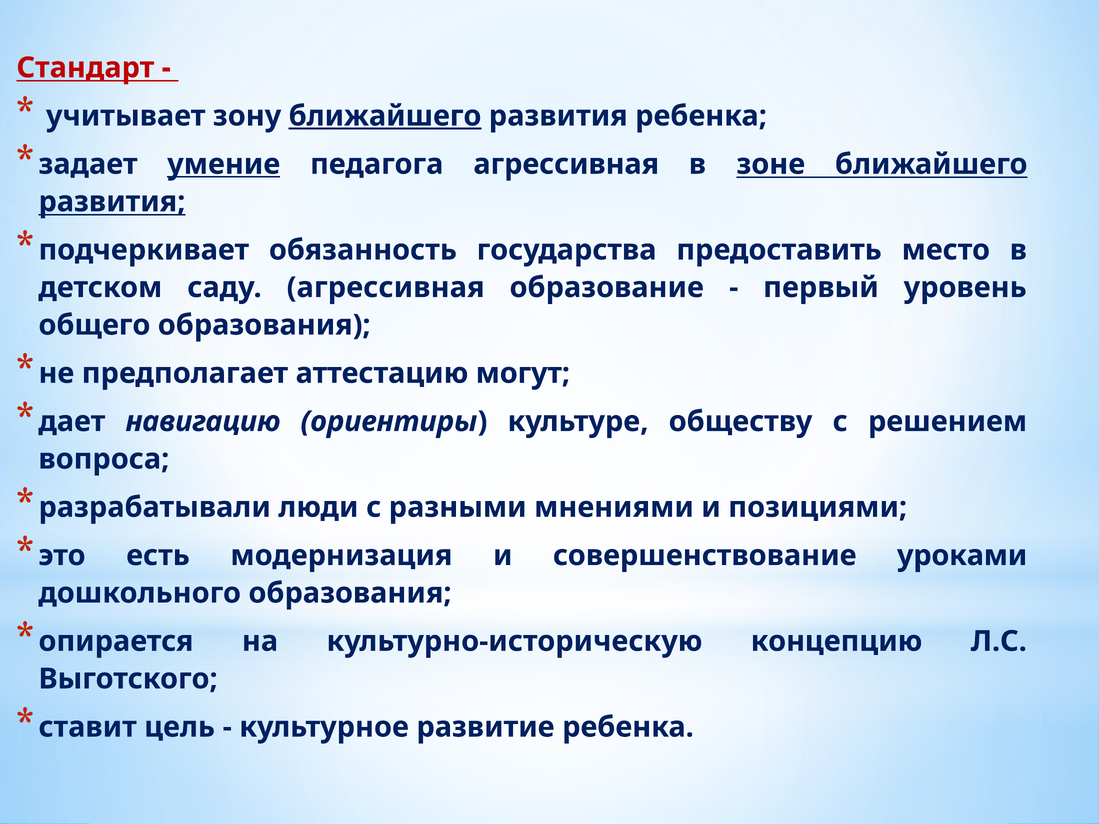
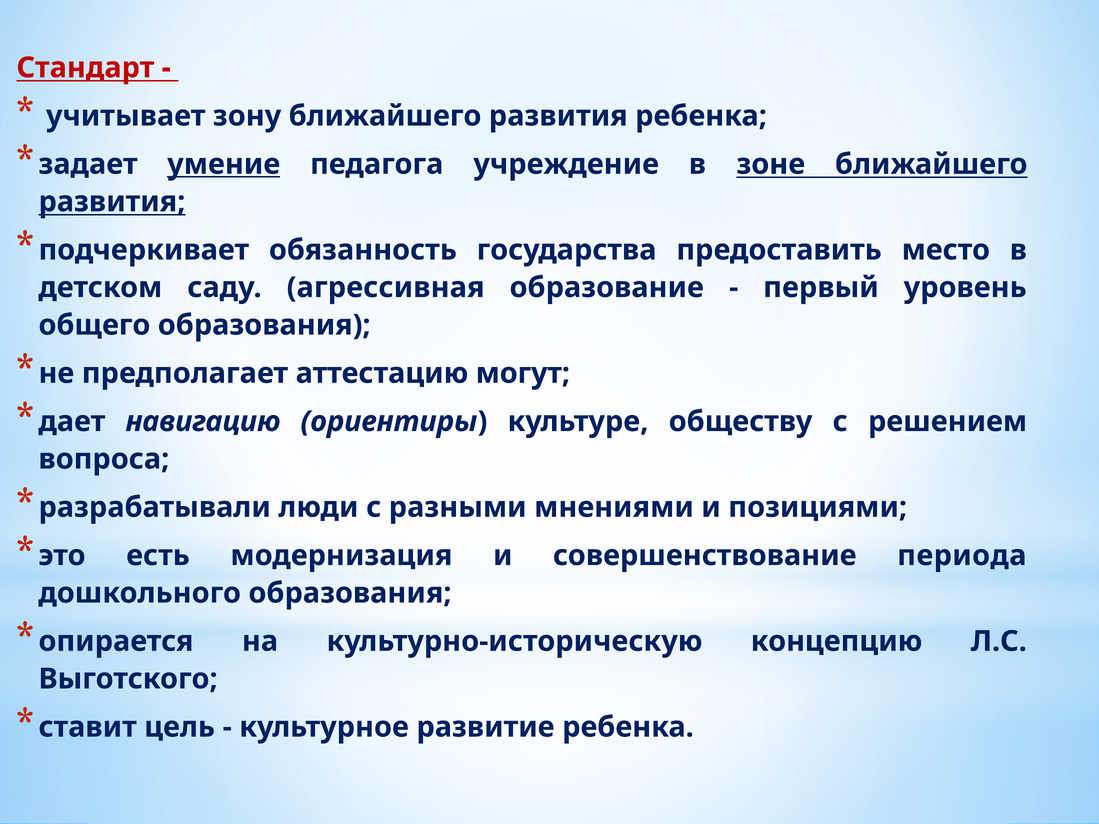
ближайшего underline: present -> none (385, 116)
педагога агрессивная: агрессивная -> учреждение (566, 164)
уроками: уроками -> периода (962, 556)
